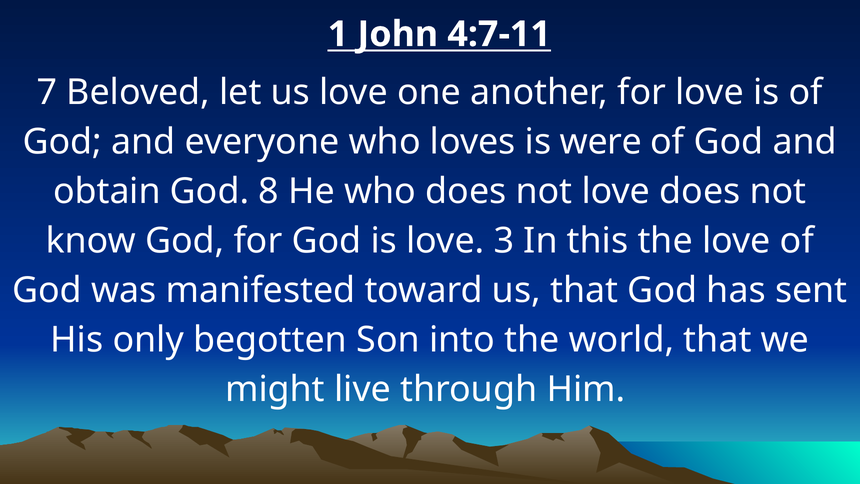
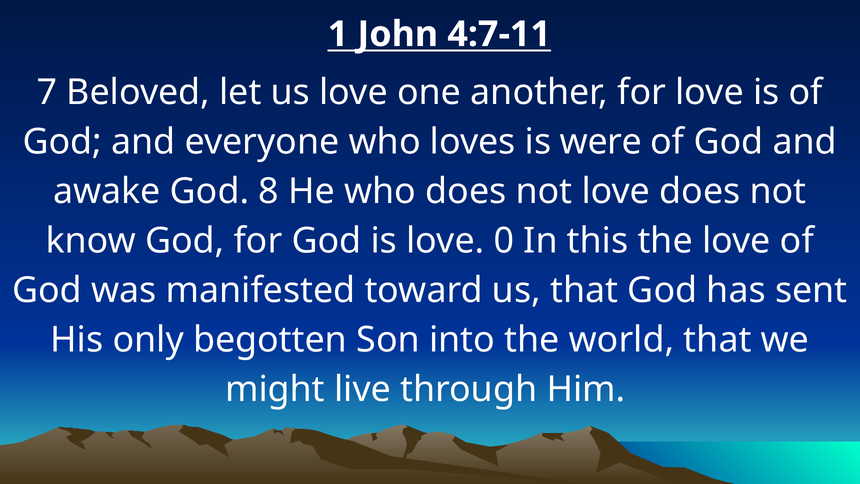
obtain: obtain -> awake (107, 191)
3: 3 -> 0 (504, 241)
